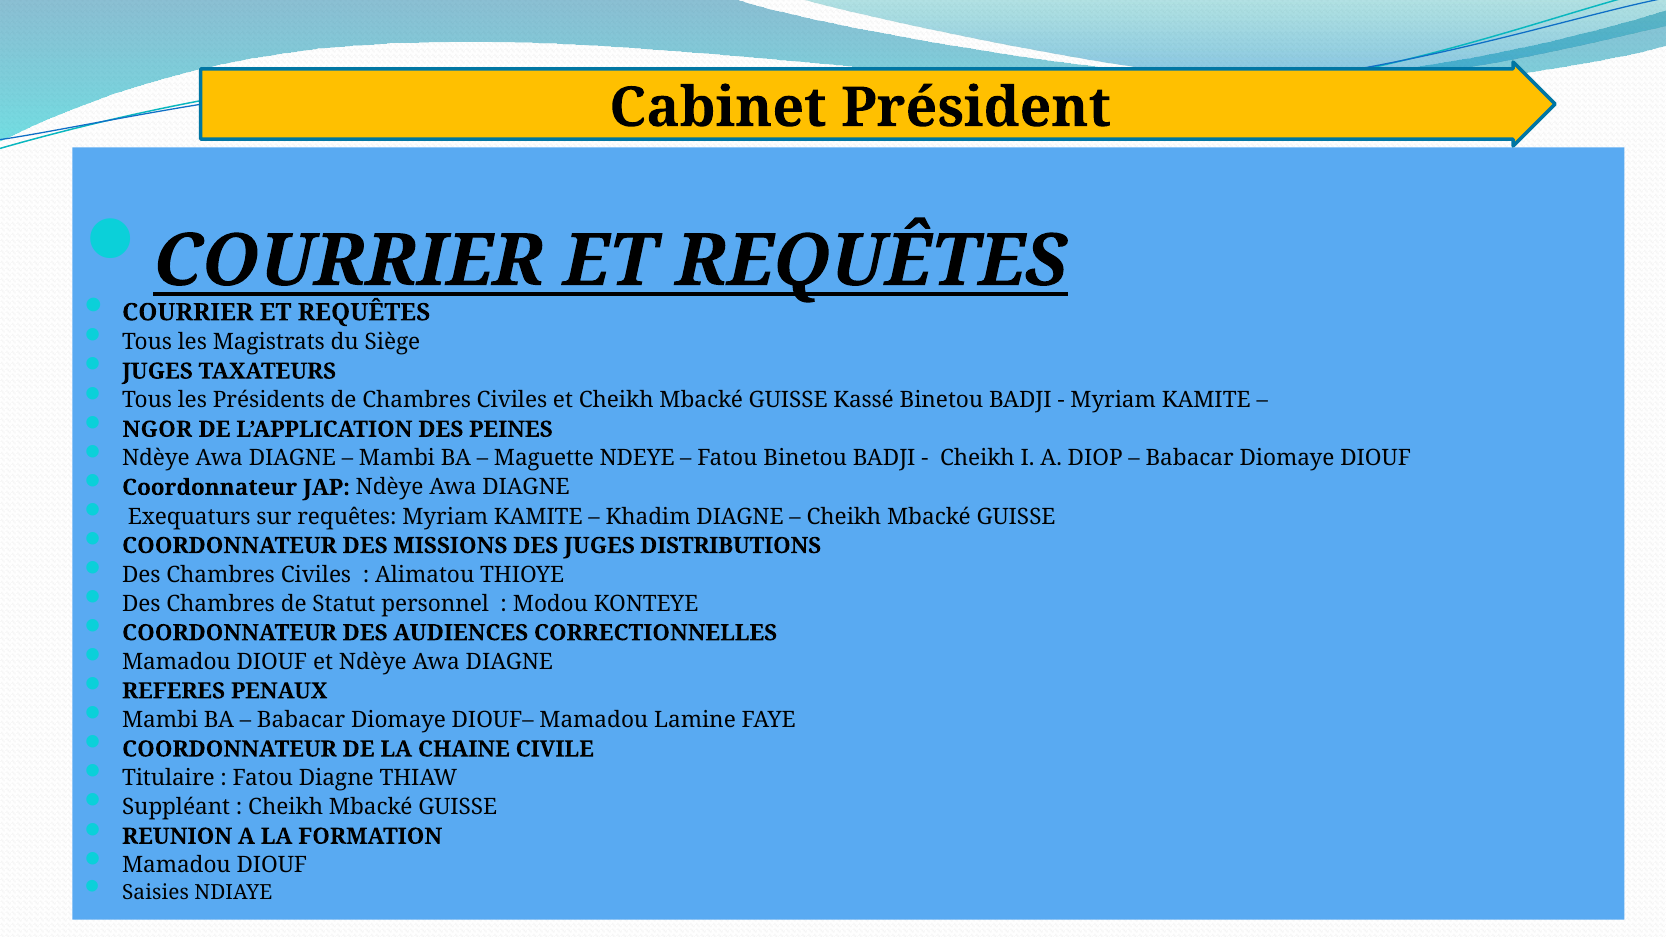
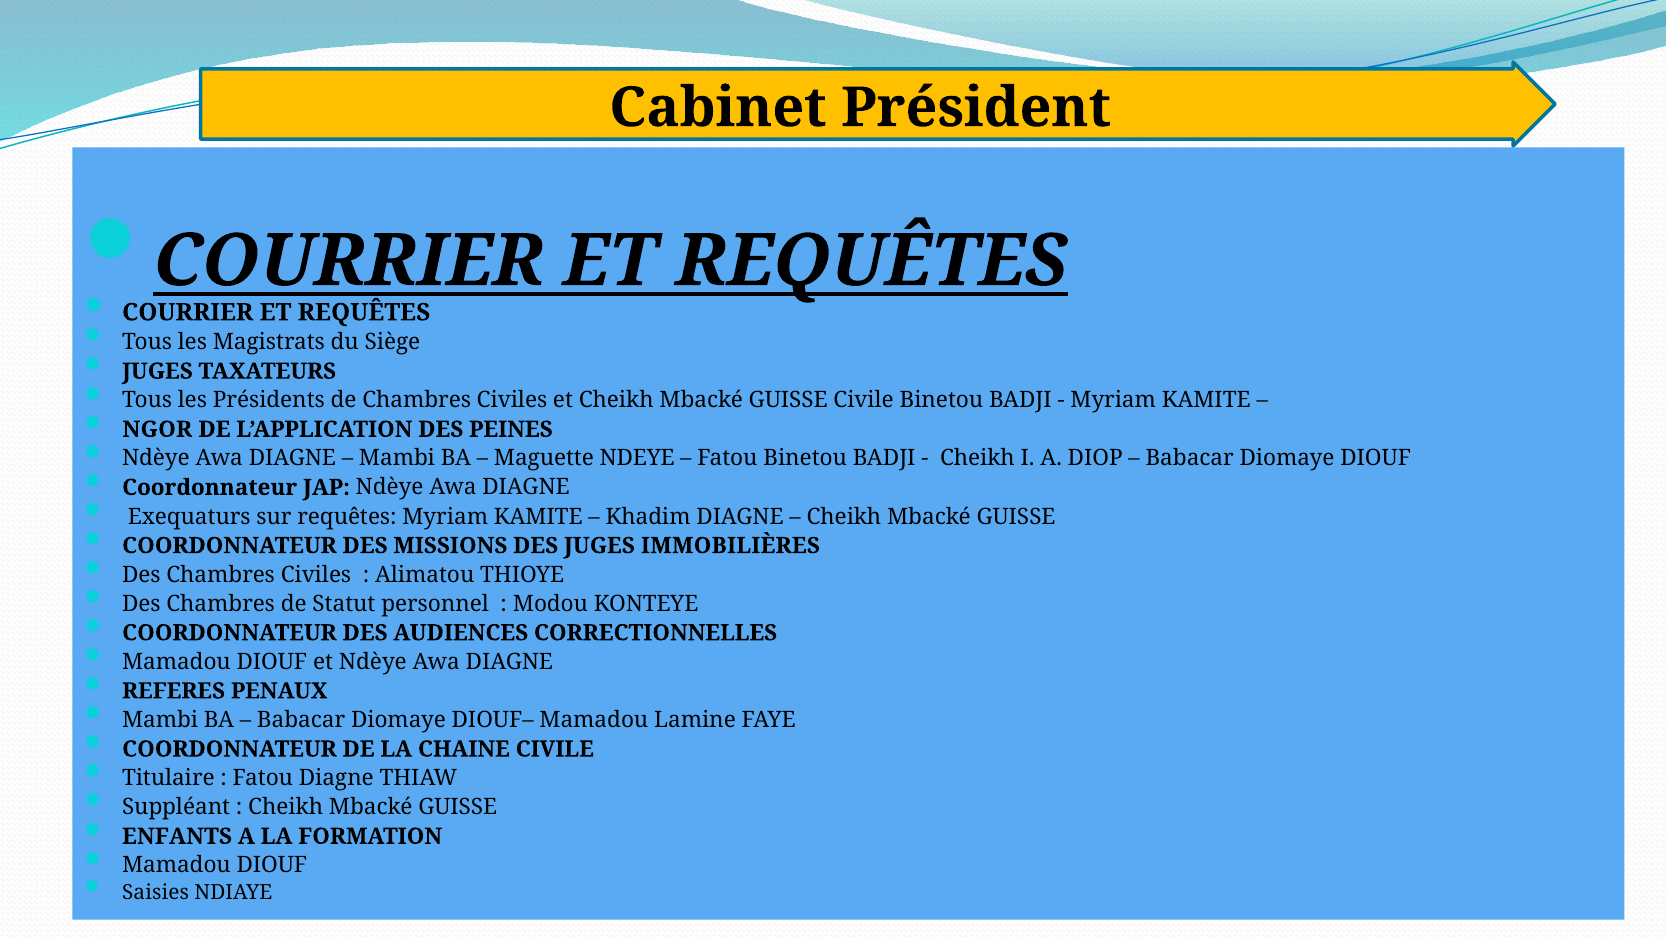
GUISSE Kassé: Kassé -> Civile (864, 400)
DISTRIBUTIONS: DISTRIBUTIONS -> IMMOBILIÈRES (730, 546)
REUNION: REUNION -> ENFANTS (177, 836)
